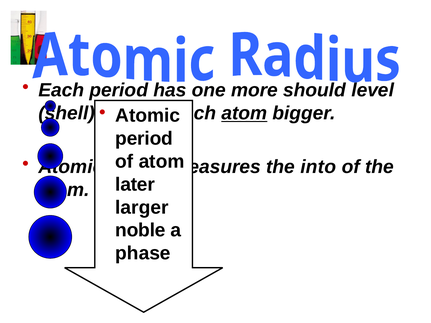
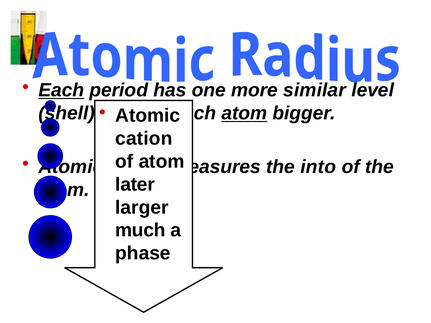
Each underline: none -> present (61, 90)
should: should -> similar (315, 90)
period: period -> cation (144, 139)
noble: noble -> much (140, 231)
